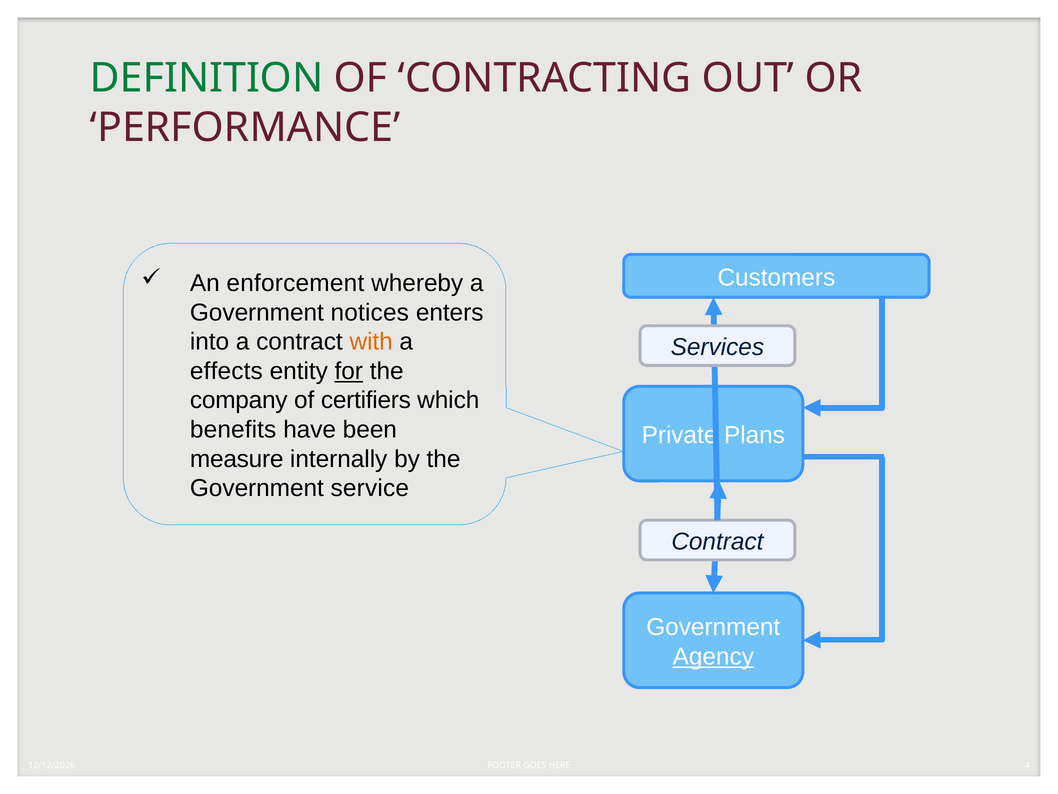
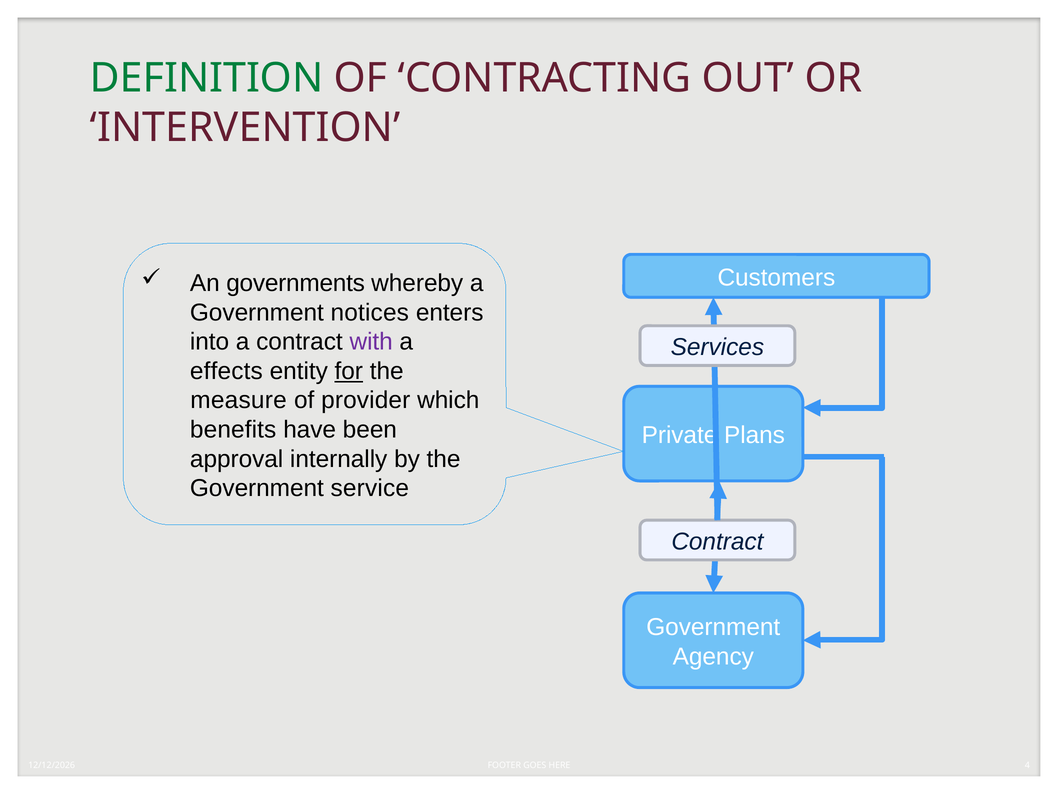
PERFORMANCE: PERFORMANCE -> INTERVENTION (245, 128)
enforcement: enforcement -> governments (296, 283)
with colour: orange -> purple (371, 342)
company: company -> measure (239, 400)
certifiers: certifiers -> provider (366, 400)
measure: measure -> approval (237, 459)
Agency underline: present -> none (713, 656)
